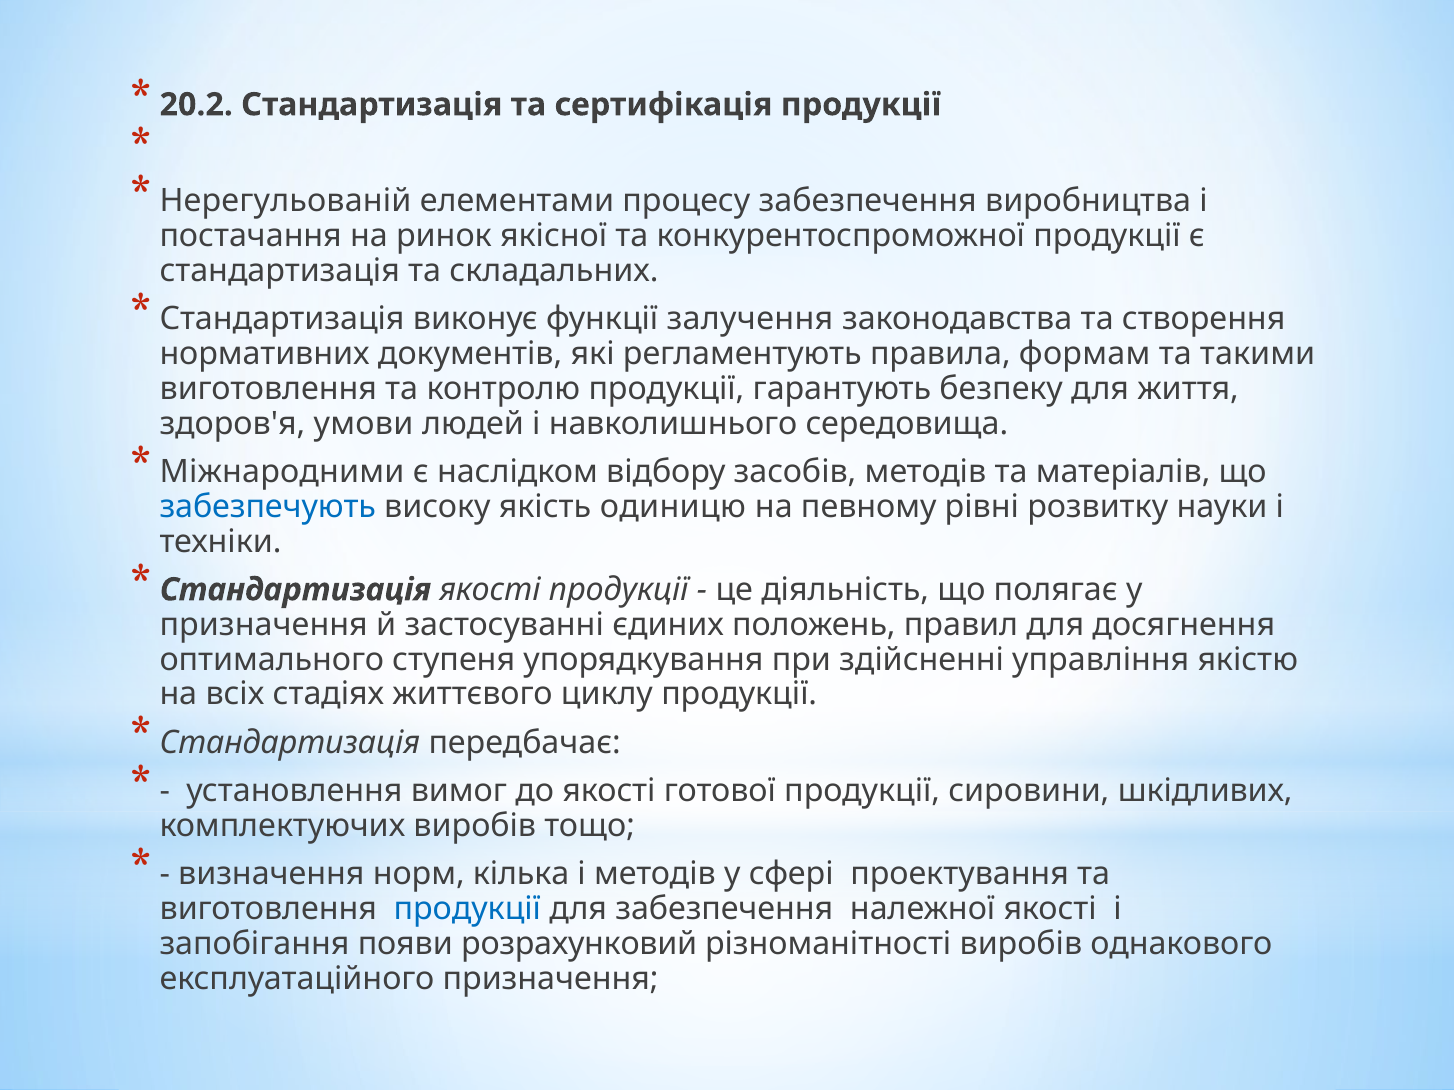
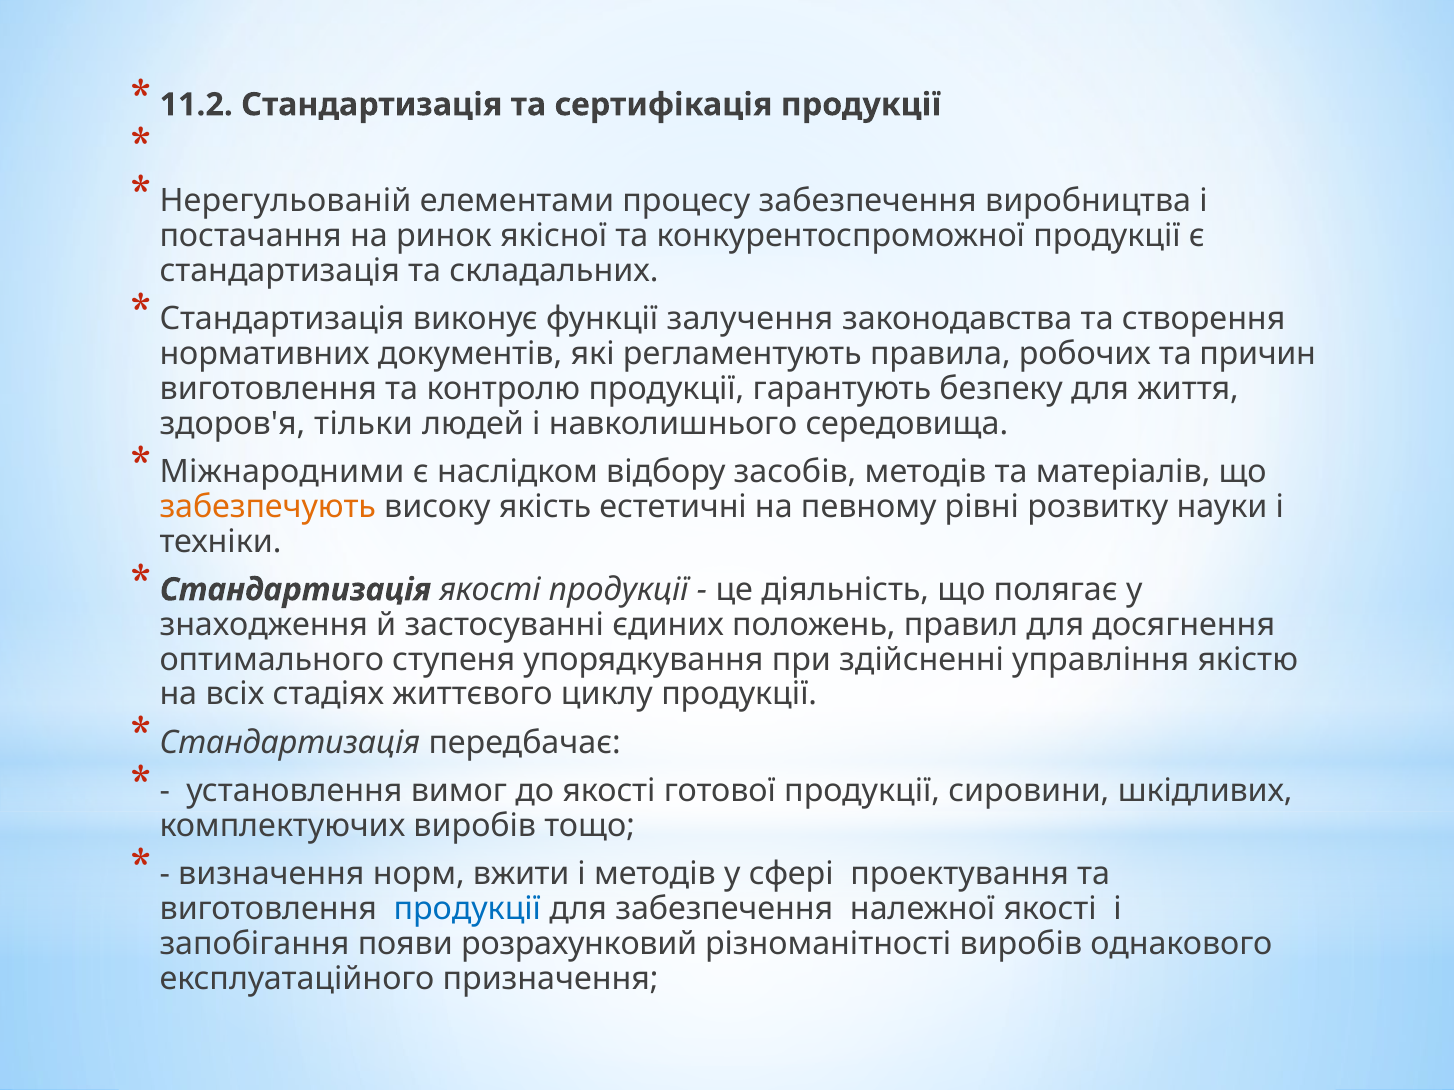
20.2: 20.2 -> 11.2 (196, 105)
формам: формам -> робочих (1085, 354)
такими: такими -> причин (1258, 354)
умови: умови -> тільки (364, 424)
забезпечують colour: blue -> orange (268, 507)
одиницю: одиницю -> естетичні (673, 507)
призначення: призначення -> знаходження (264, 625)
кілька: кілька -> вжити (521, 874)
